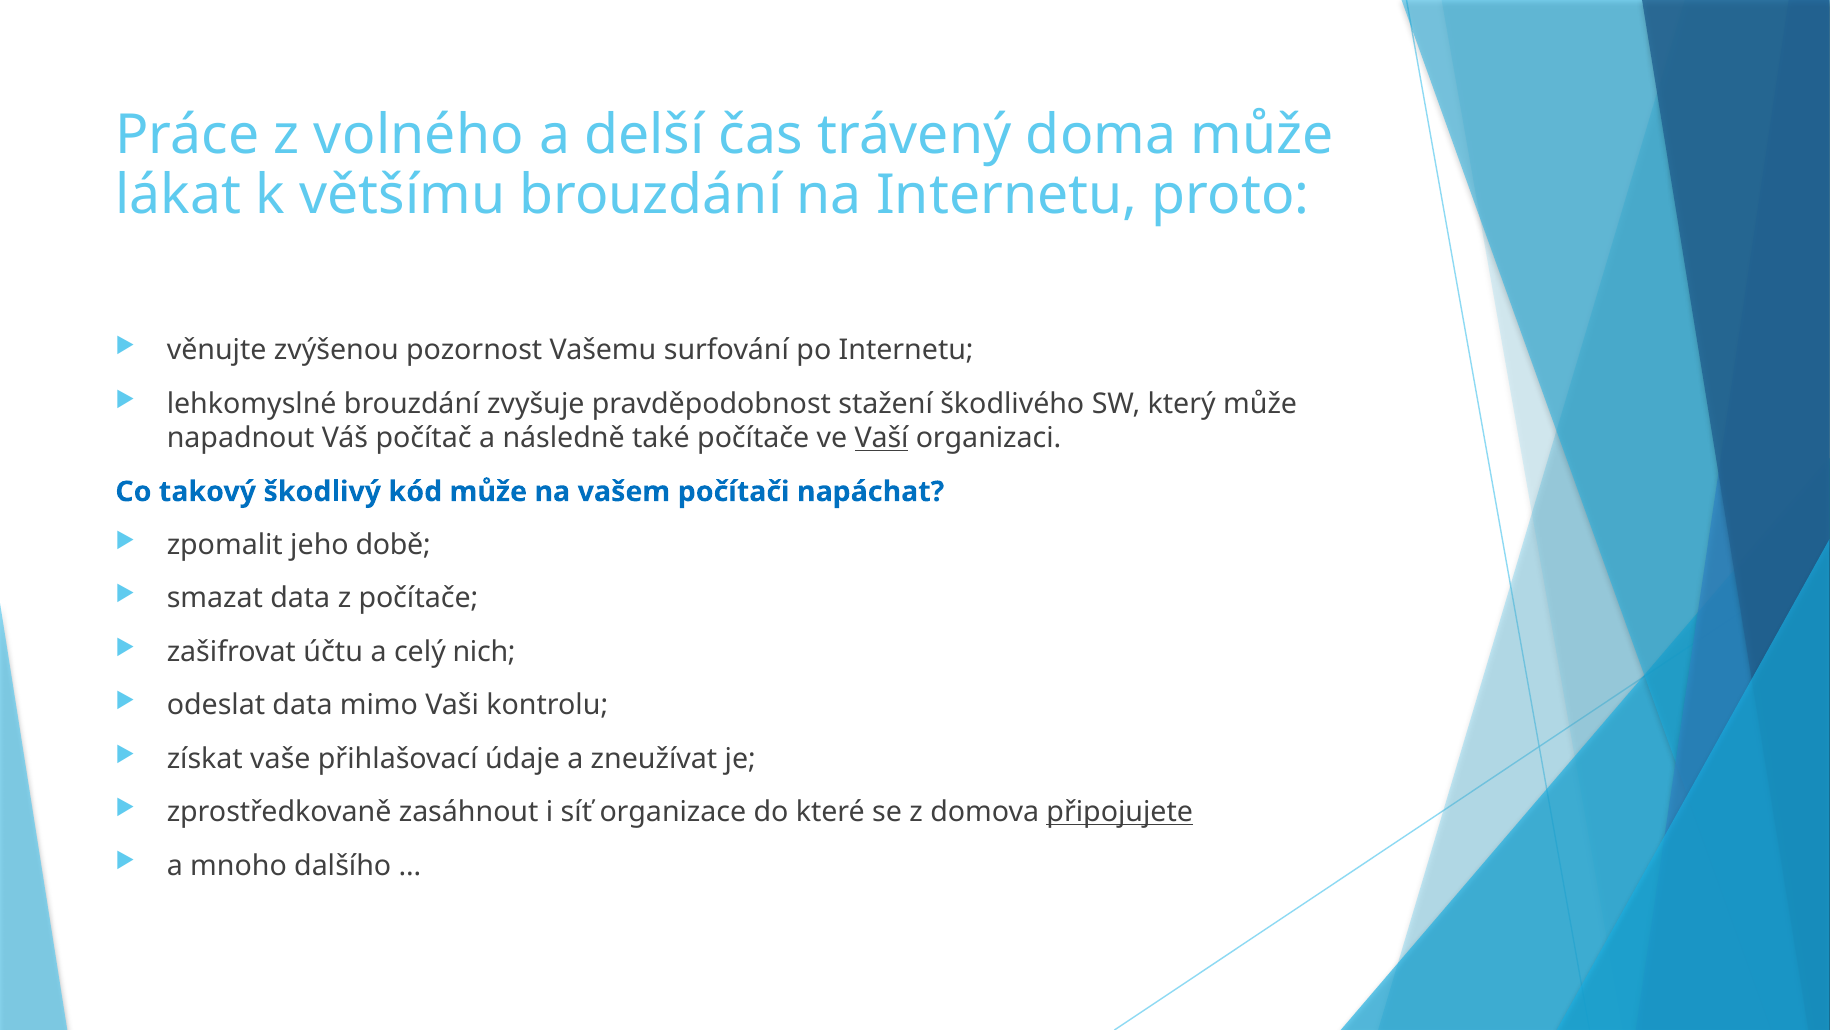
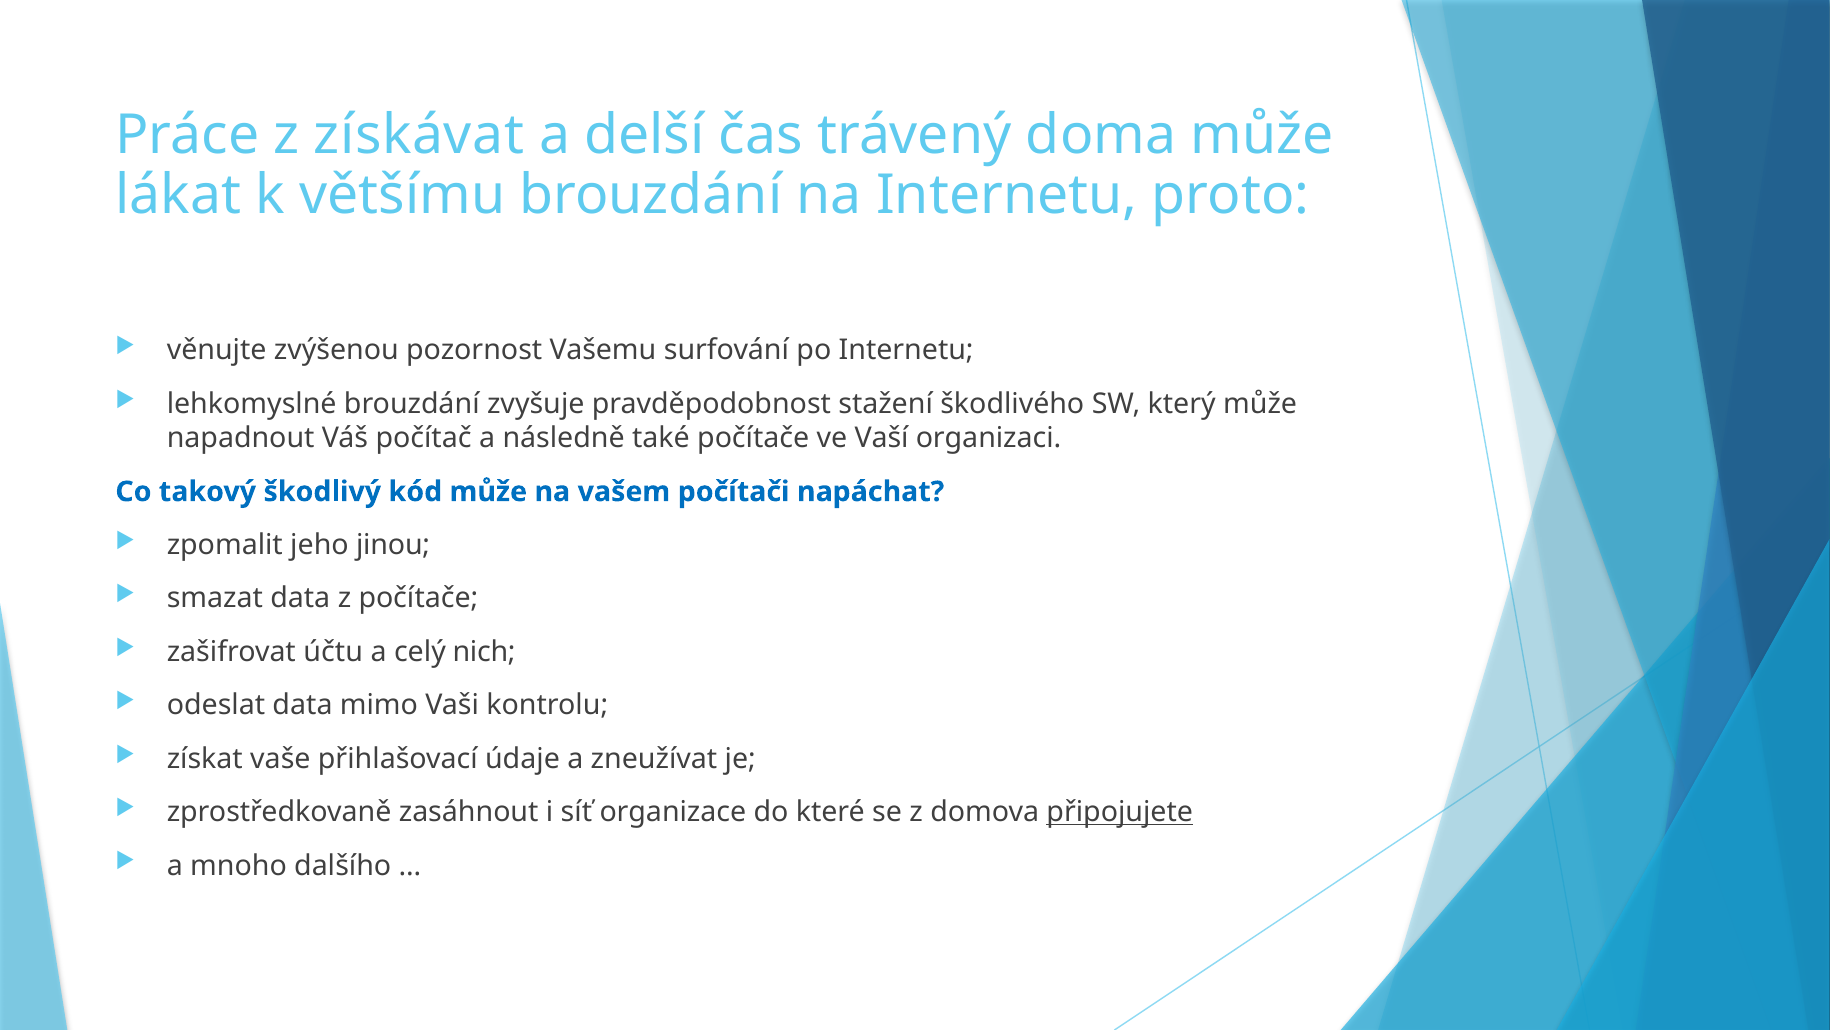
volného: volného -> získávat (419, 135)
Vaší underline: present -> none (882, 438)
době: době -> jinou (393, 545)
